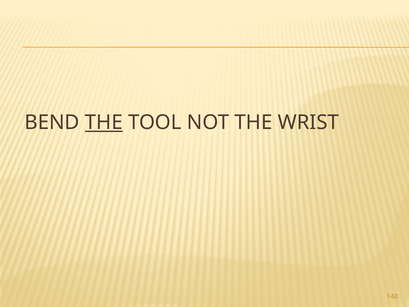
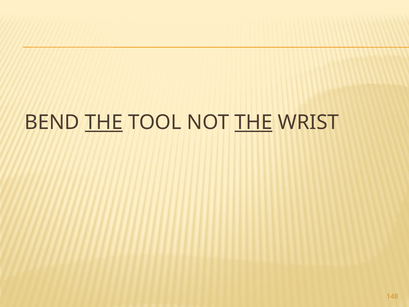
THE underline: none -> present (253, 122)
